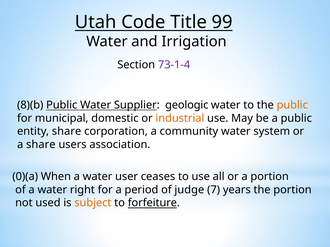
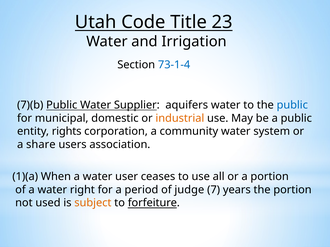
99: 99 -> 23 (222, 22)
73-1-4 colour: purple -> blue (174, 65)
8)(b: 8)(b -> 7)(b (30, 105)
geologic: geologic -> aquifers (187, 105)
public colour: orange -> blue (292, 105)
entity share: share -> rights (67, 132)
0)(a: 0)(a -> 1)(a (25, 177)
